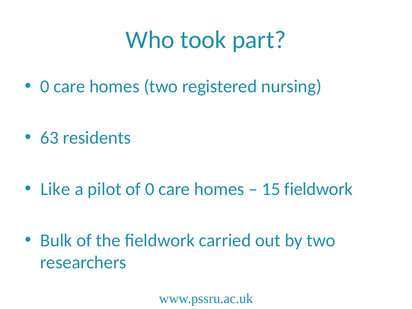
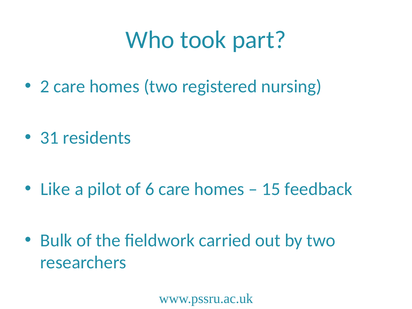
0: 0 -> 2 (45, 86)
63: 63 -> 31 (49, 138)
of 0: 0 -> 6 (150, 189)
15 fieldwork: fieldwork -> feedback (319, 189)
